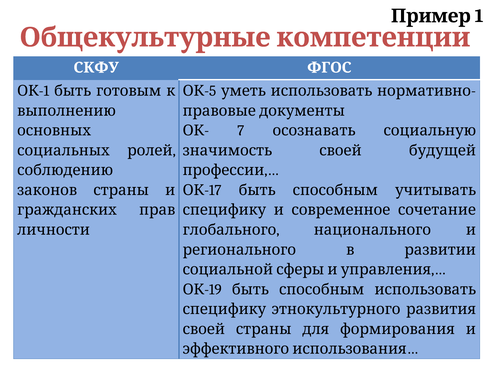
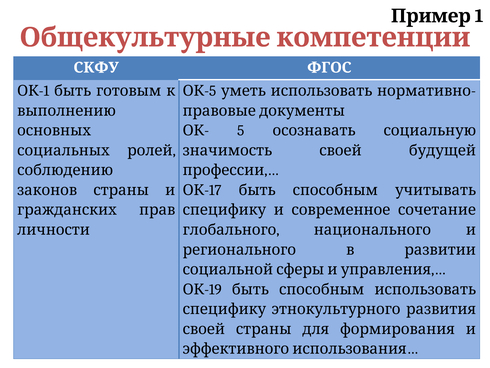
7: 7 -> 5 (241, 130)
